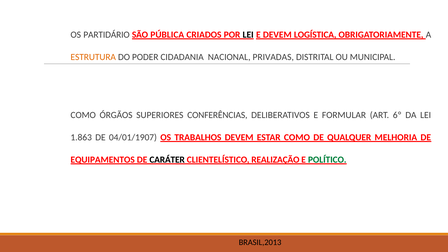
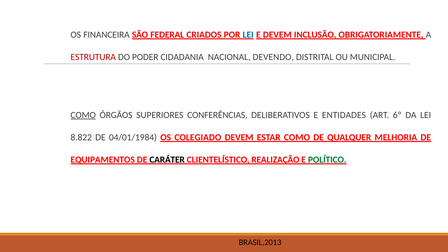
PARTIDÁRIO: PARTIDÁRIO -> FINANCEIRA (106, 35)
PÚBLICA: PÚBLICA -> FEDERAL (167, 35)
LEI colour: black -> blue (248, 35)
LOGÍSTICA: LOGÍSTICA -> INCLUSÃO (315, 35)
ESTRUTURA colour: orange -> red (93, 57)
PRIVADAS: PRIVADAS -> DEVENDO (273, 57)
COMO underline: none -> present (83, 115)
FORMULAR: FORMULAR -> ENTIDADES (344, 115)
1.863: 1.863 -> 8.822 (81, 137)
04/01/1907: 04/01/1907 -> 04/01/1984 (133, 137)
TRABALHOS: TRABALHOS -> COLEGIADO (198, 137)
